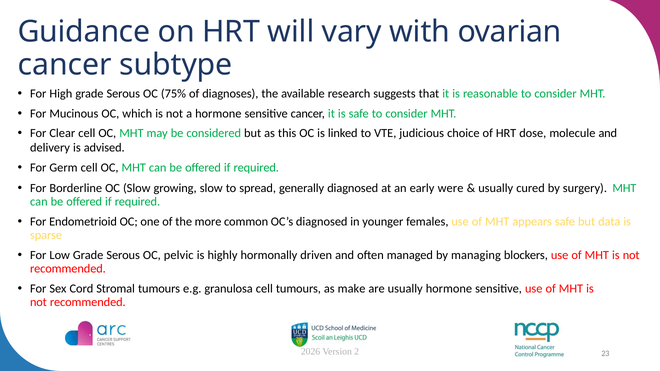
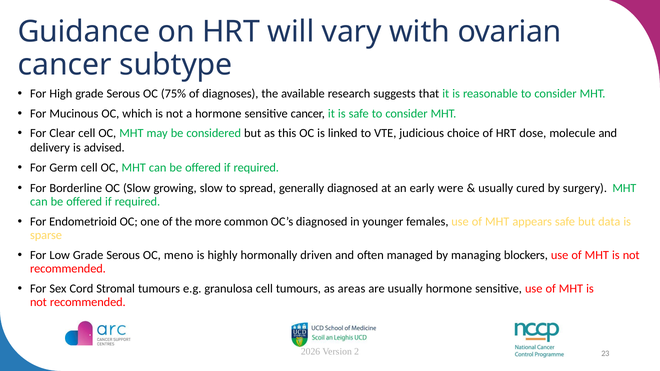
pelvic: pelvic -> meno (179, 255)
make: make -> areas (352, 289)
